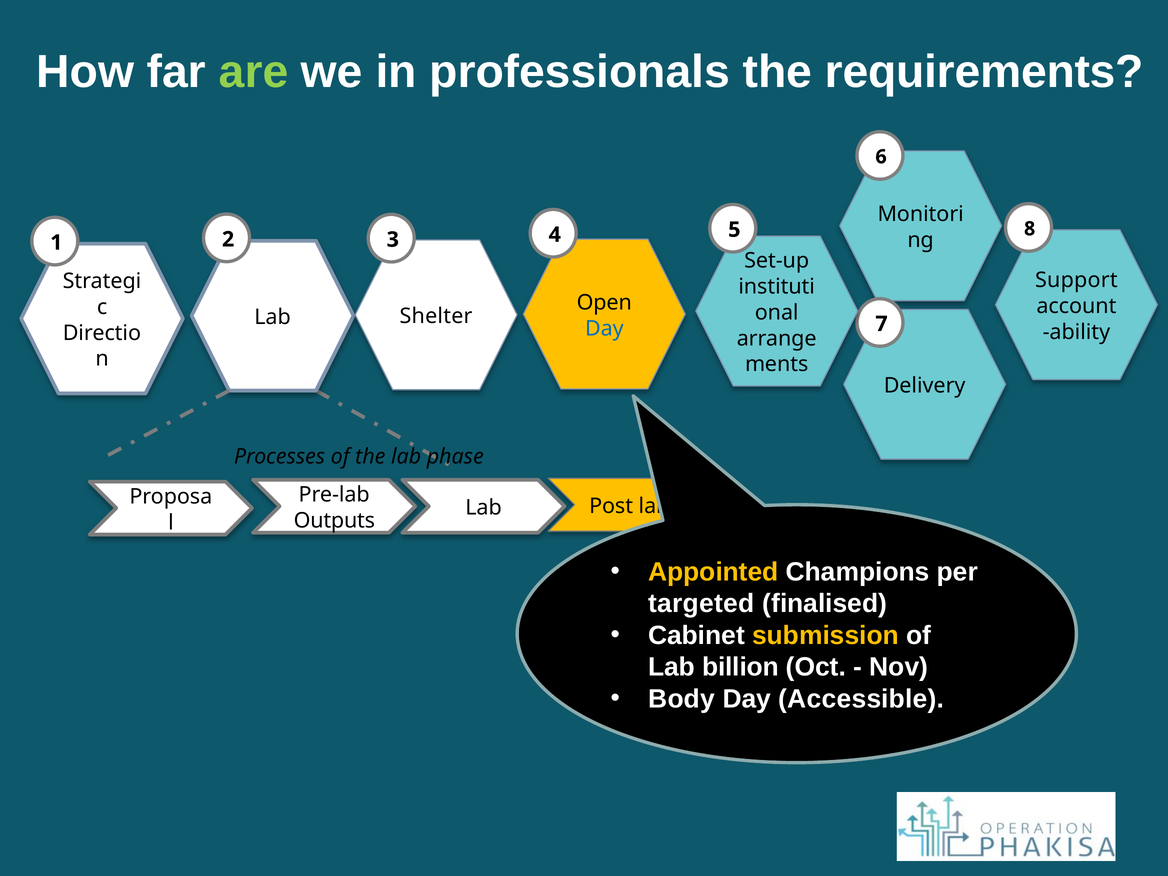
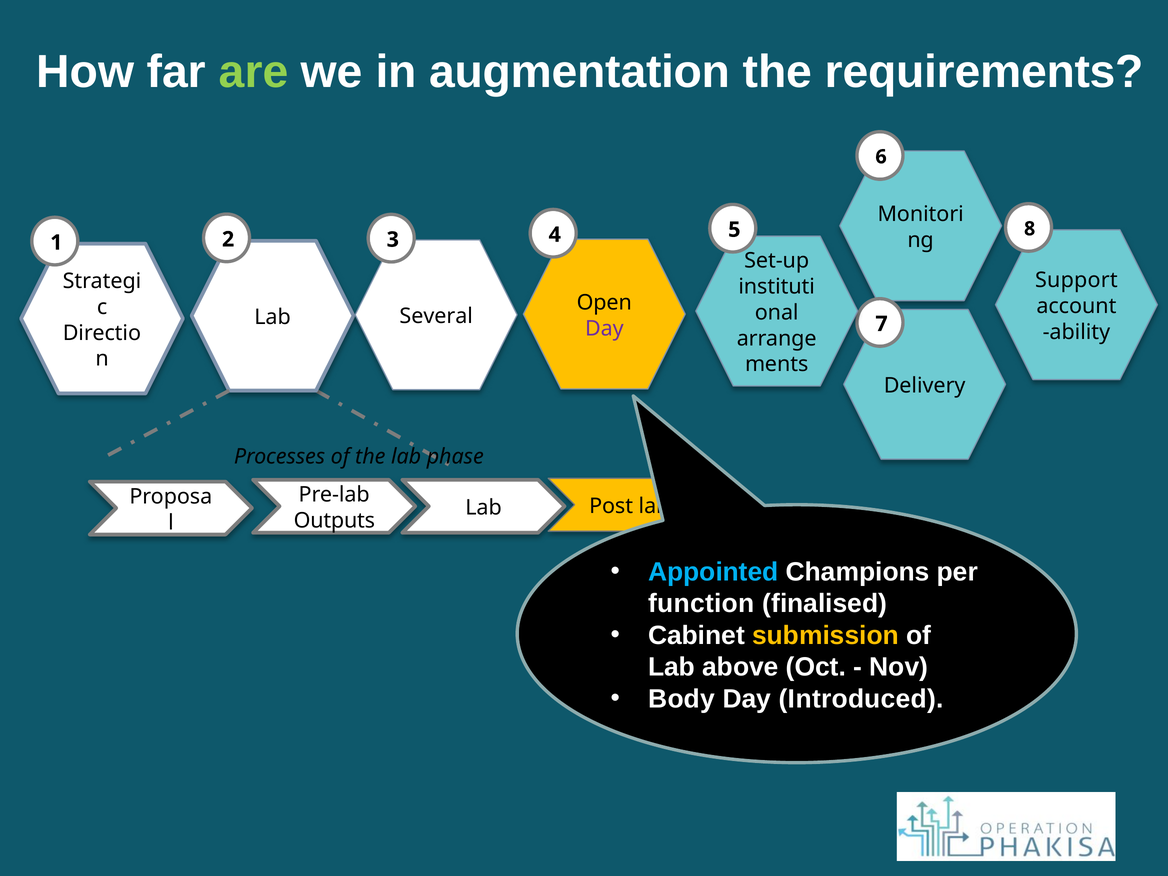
professionals: professionals -> augmentation (580, 72)
Shelter: Shelter -> Several (436, 316)
Day colour: blue -> purple (604, 329)
Appointed colour: yellow -> light blue (713, 572)
targeted: targeted -> function (701, 604)
billion: billion -> above (740, 667)
Accessible: Accessible -> Introduced (861, 699)
